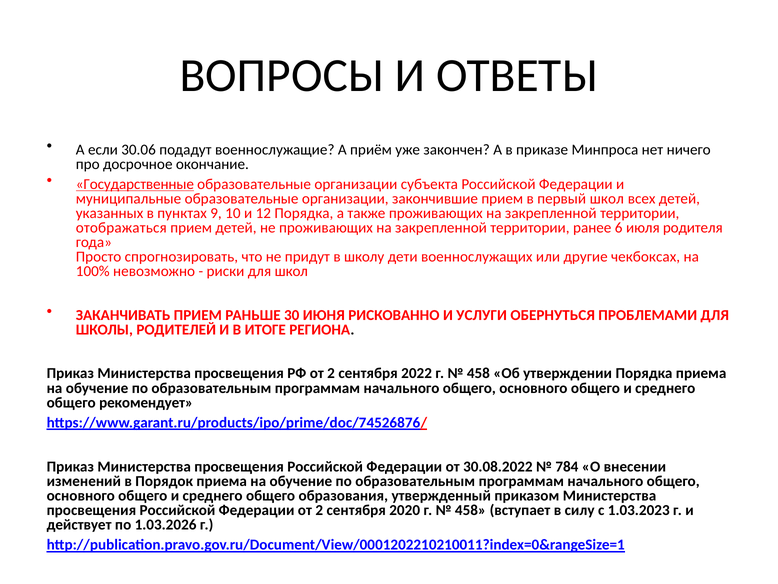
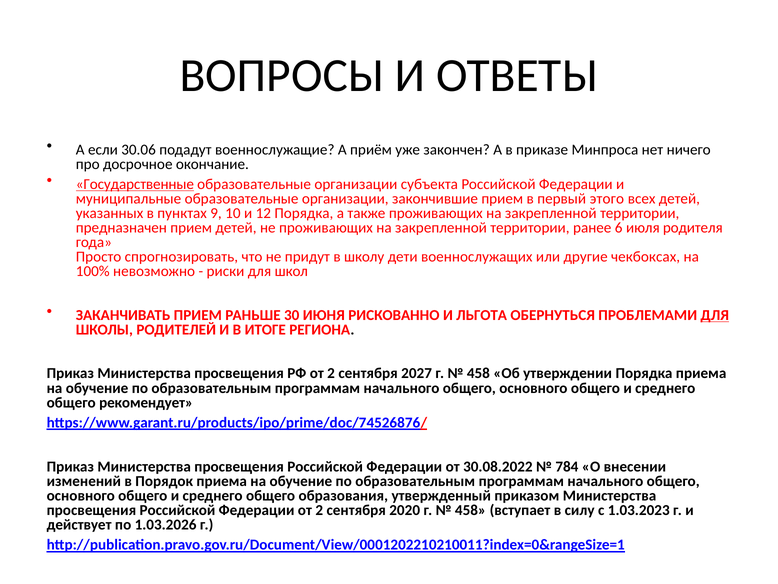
первый школ: школ -> этого (607, 199)
отображаться: отображаться -> предназначен (121, 228)
УСЛУГИ: УСЛУГИ -> ЛЬГОТА (482, 315)
ДЛЯ underline: none -> present (715, 315)
2022: 2022 -> 2027 (417, 373)
